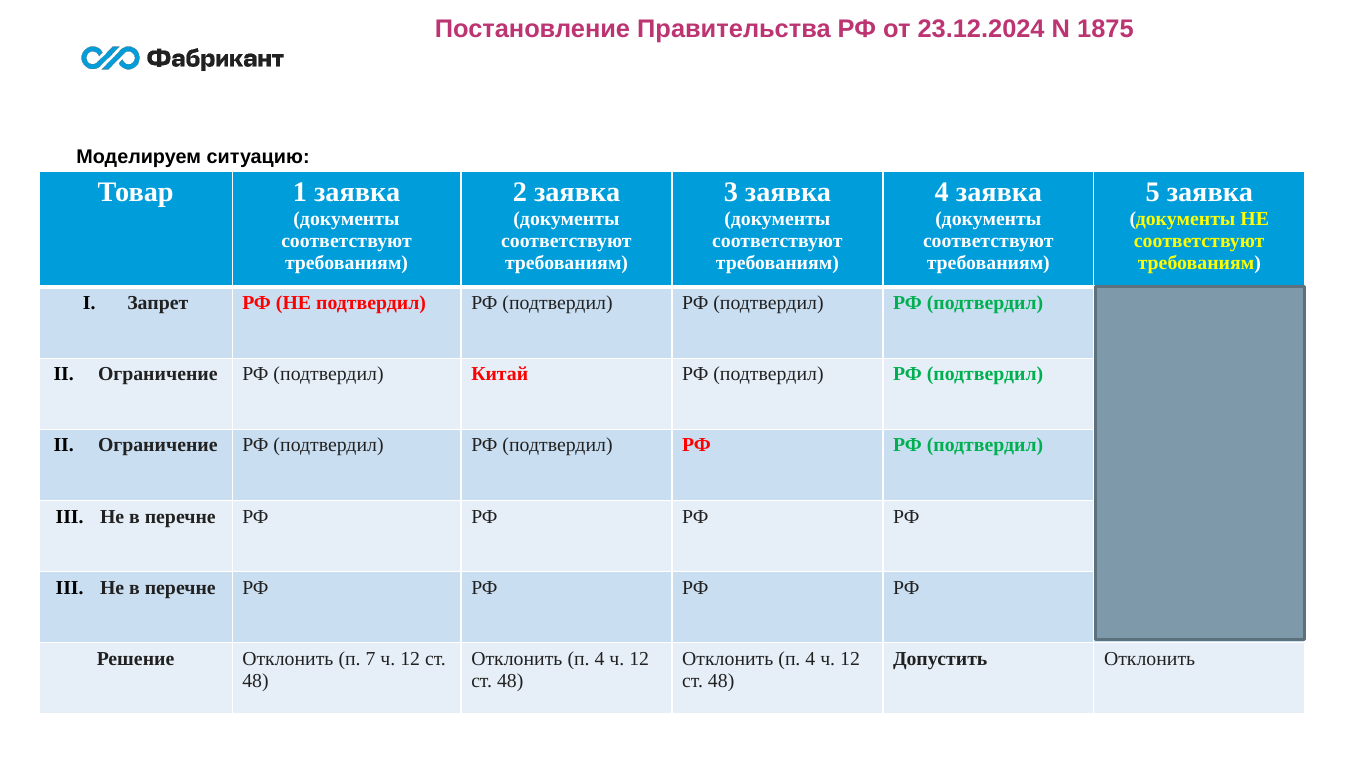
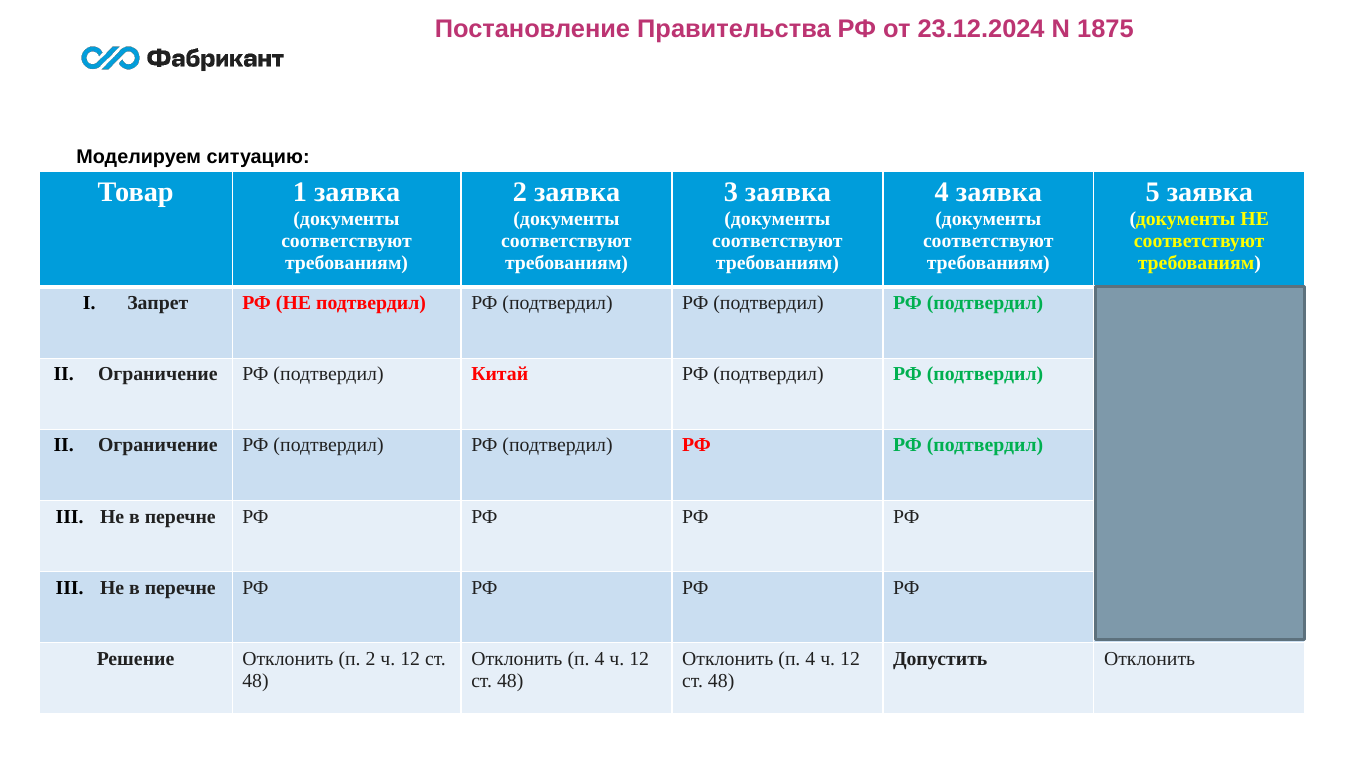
п 7: 7 -> 2 (371, 658)
